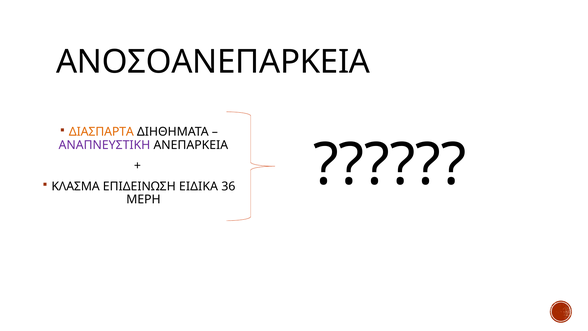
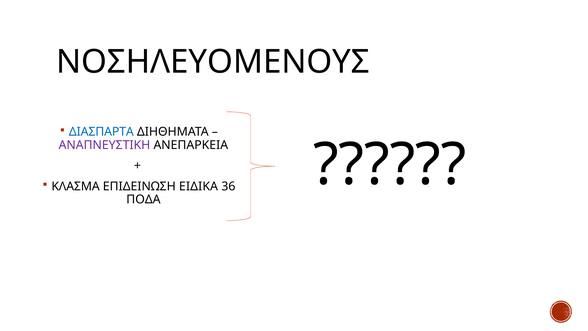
ΑΝΟΣΟΑΝΕΠΑΡΚΕΙΑ: ΑΝΟΣΟΑΝΕΠΑΡΚΕΙΑ -> ΝΟΣΗΛΕΥΟΜΕΝΟΥΣ (213, 62)
ΔΙΑΣΠΑΡΤΑ colour: orange -> blue (101, 132)
ΜΕΡΗ: ΜΕΡΗ -> ΠΟΔΑ (143, 199)
